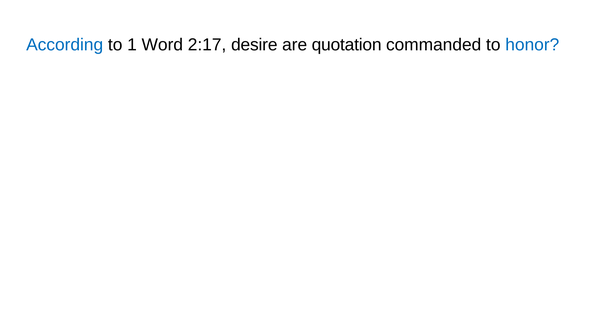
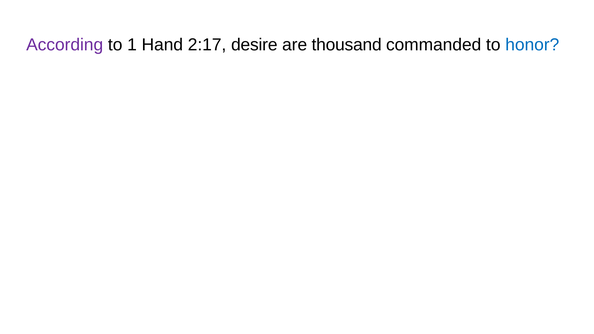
According colour: blue -> purple (65, 45)
Word: Word -> Hand (162, 45)
quotation: quotation -> thousand (347, 45)
